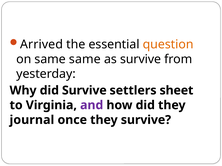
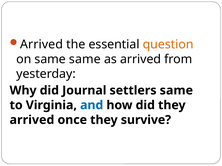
as survive: survive -> arrived (141, 59)
did Survive: Survive -> Journal (84, 91)
settlers sheet: sheet -> same (176, 91)
and colour: purple -> blue (92, 105)
journal: journal -> arrived (32, 120)
